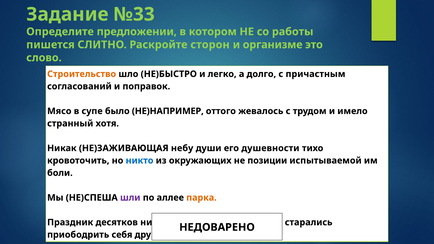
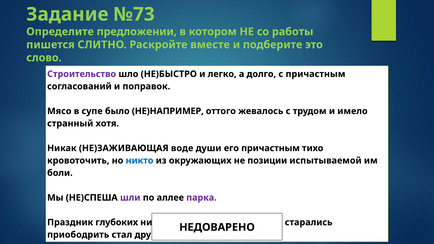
№33: №33 -> №73 (134, 14)
сторон: сторон -> вместе (210, 45)
организме: организме -> подберите (273, 45)
Строительство colour: orange -> purple (82, 74)
небу: небу -> воде (182, 148)
его душевности: душевности -> причастным (271, 148)
парка colour: orange -> purple (201, 198)
десятков: десятков -> глубоких (117, 222)
себя: себя -> стал (122, 235)
